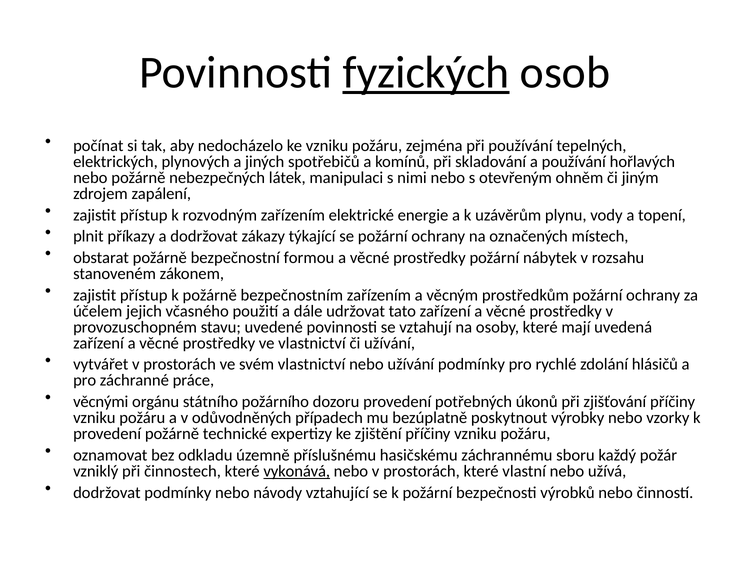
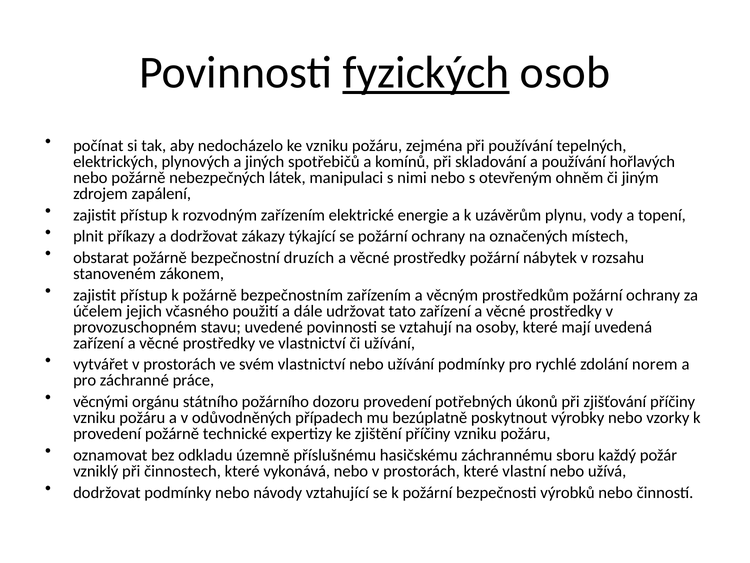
formou: formou -> druzích (309, 257)
hlásičů: hlásičů -> norem (655, 364)
vykonává underline: present -> none (297, 471)
